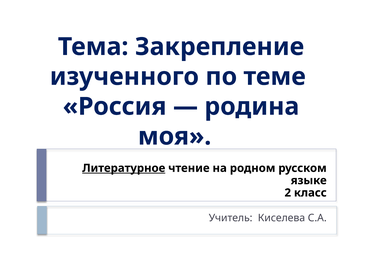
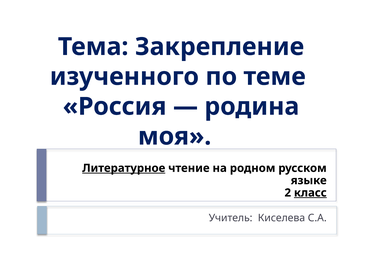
класс underline: none -> present (310, 193)
